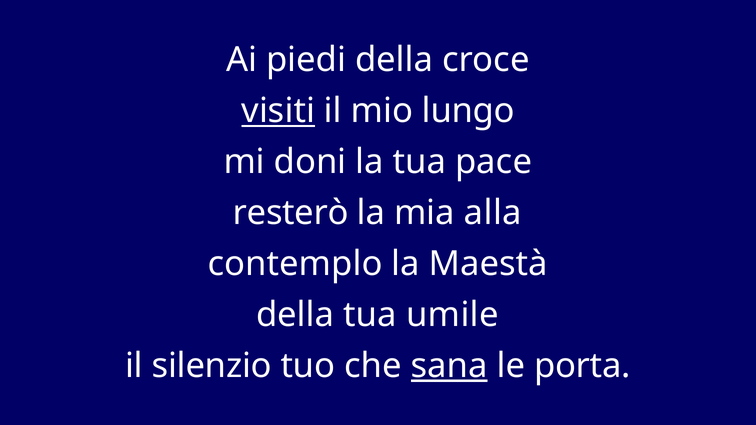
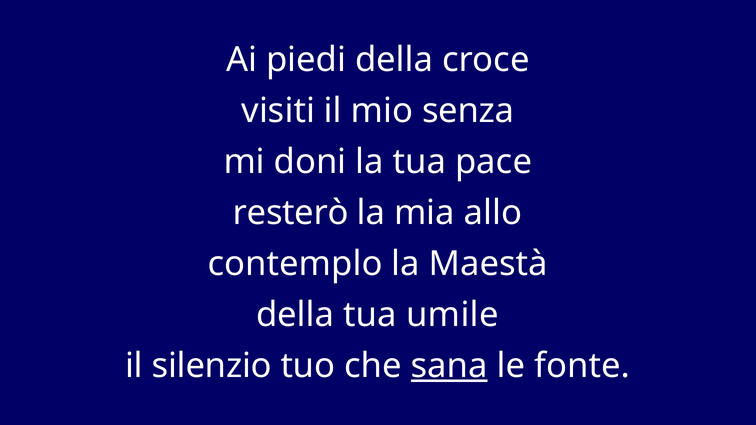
visiti underline: present -> none (278, 111)
lungo: lungo -> senza (468, 111)
alla: alla -> allo (493, 213)
porta: porta -> fonte (582, 366)
